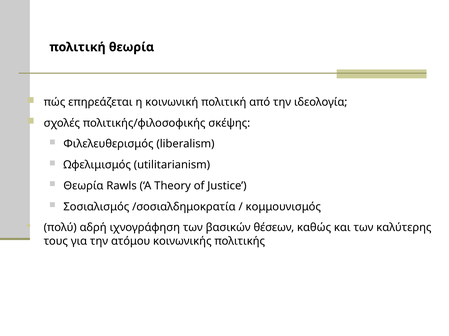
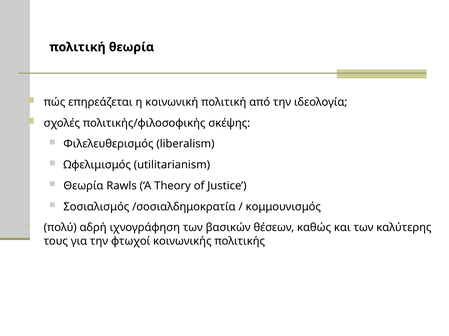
ατόμου: ατόμου -> φτωχοί (131, 242)
